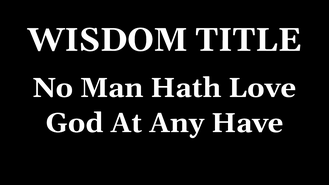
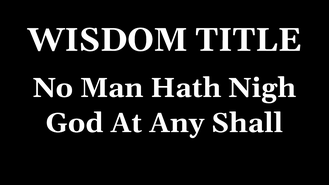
Love: Love -> Nigh (262, 88)
Have: Have -> Shall (247, 123)
